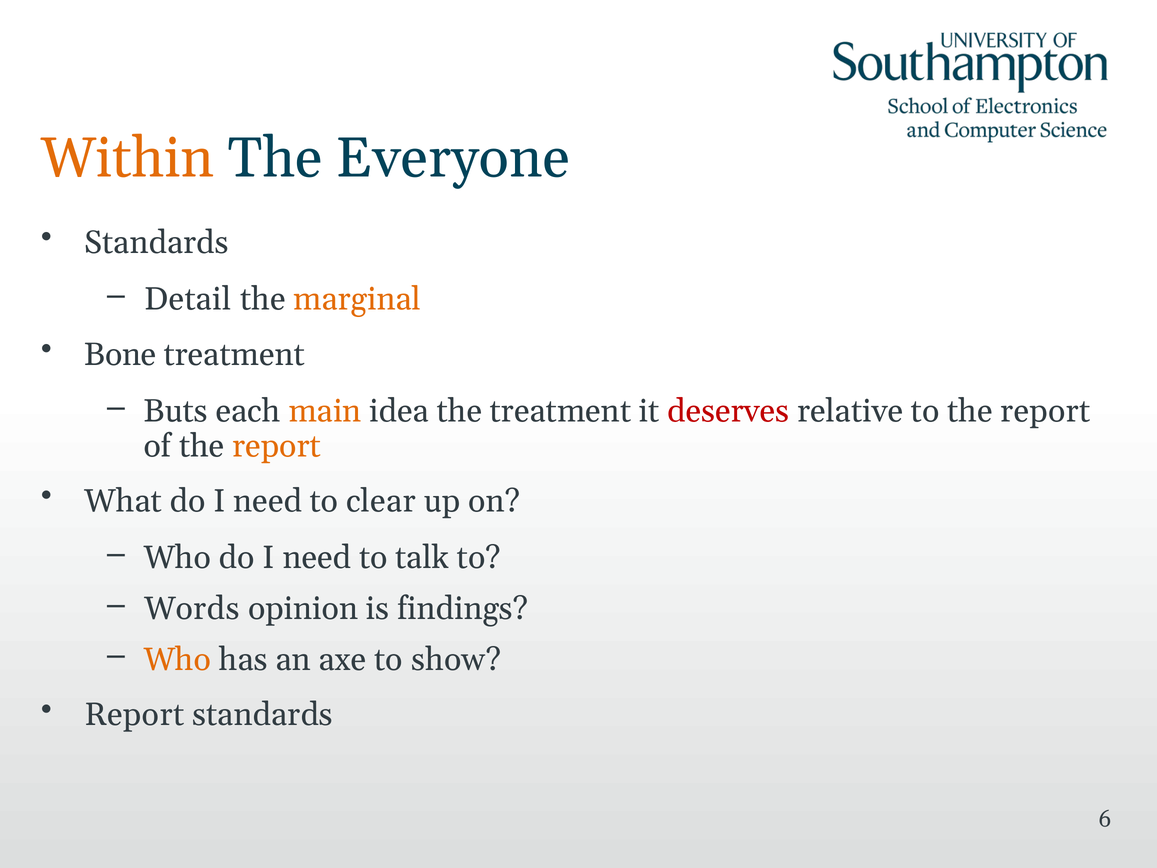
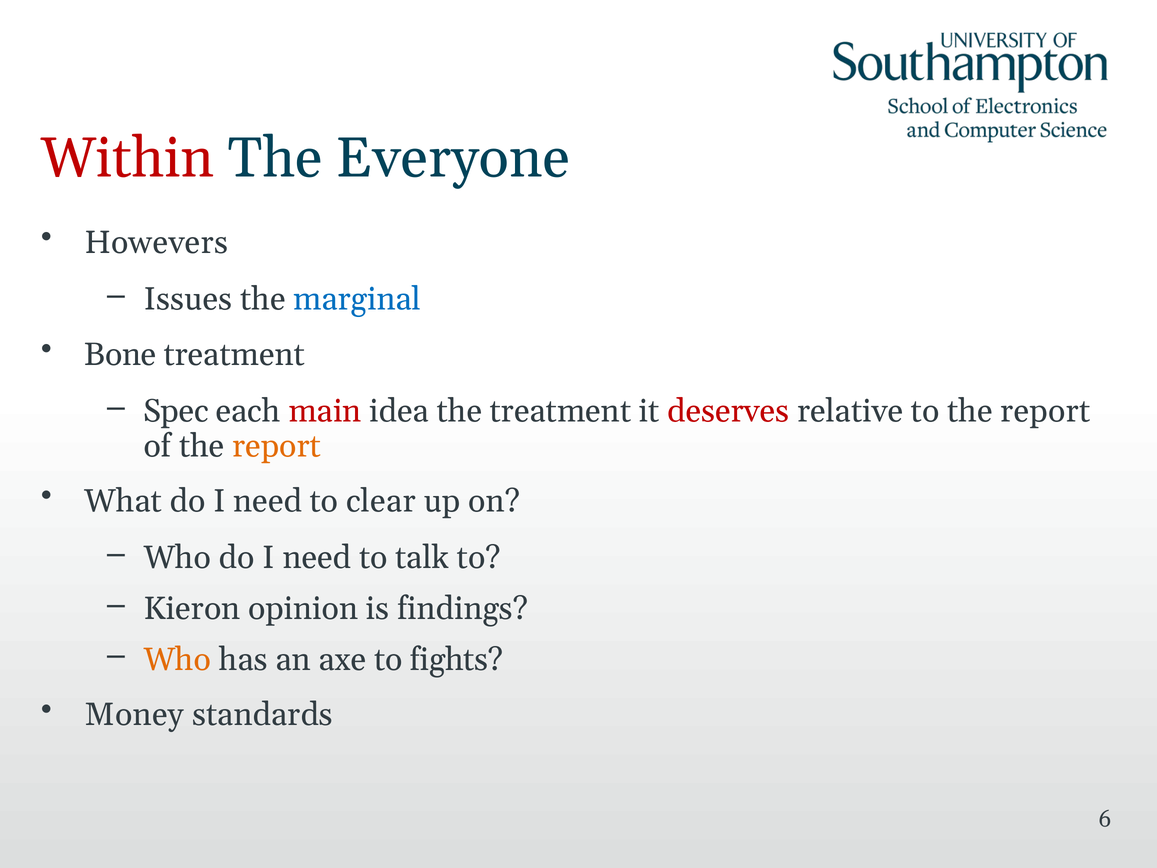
Within colour: orange -> red (128, 158)
Standards: Standards -> Howevers (156, 242)
Detail: Detail -> Issues (188, 299)
marginal colour: orange -> blue (357, 299)
Buts: Buts -> Spec (176, 411)
main colour: orange -> red (325, 411)
Words: Words -> Kieron (192, 608)
show: show -> fights (457, 659)
Report: Report -> Money (134, 714)
